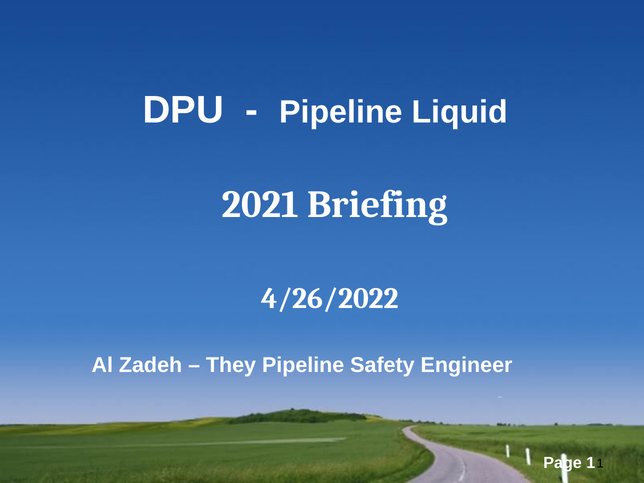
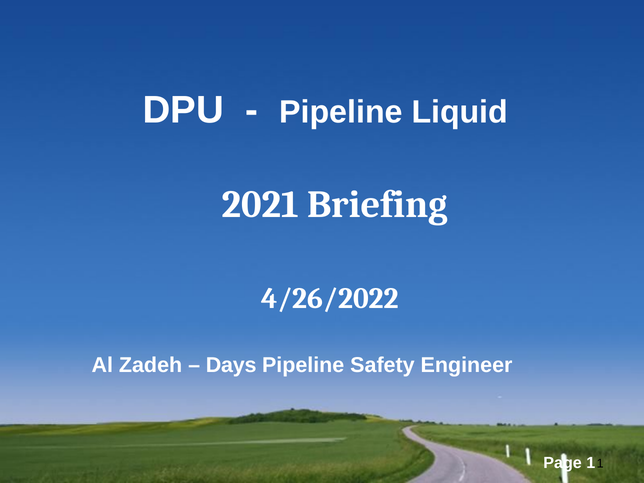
They: They -> Days (231, 365)
